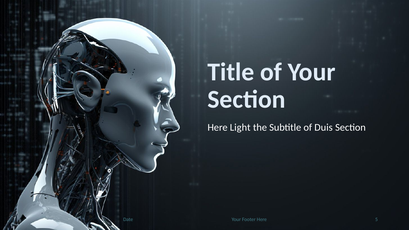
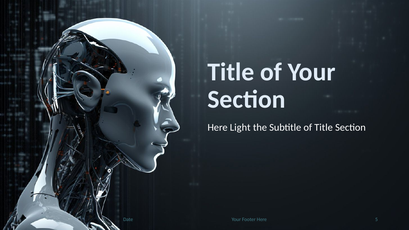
of Duis: Duis -> Title (324, 127)
